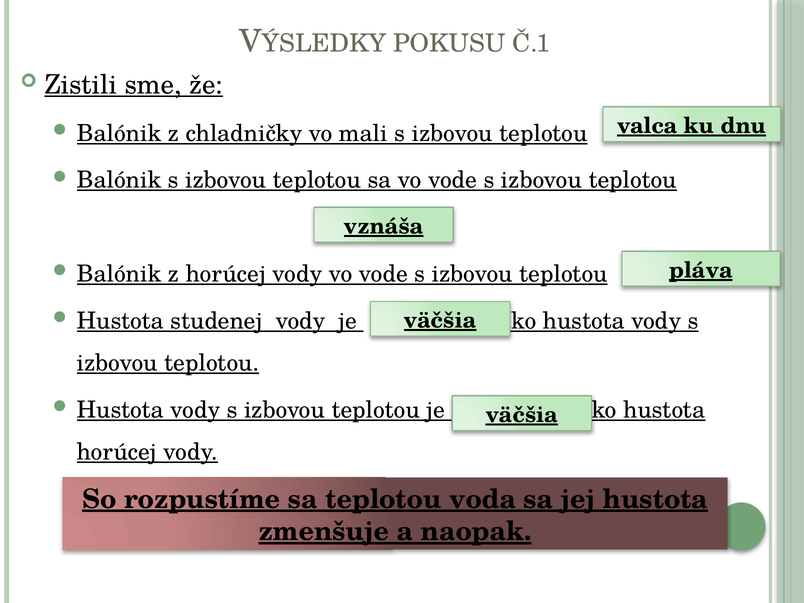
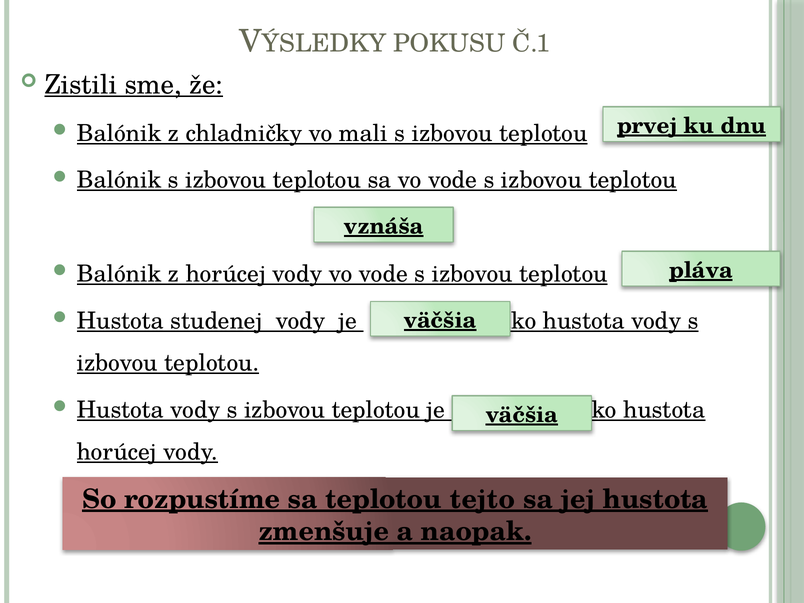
valca: valca -> prvej (647, 126)
voda: voda -> tejto (482, 499)
